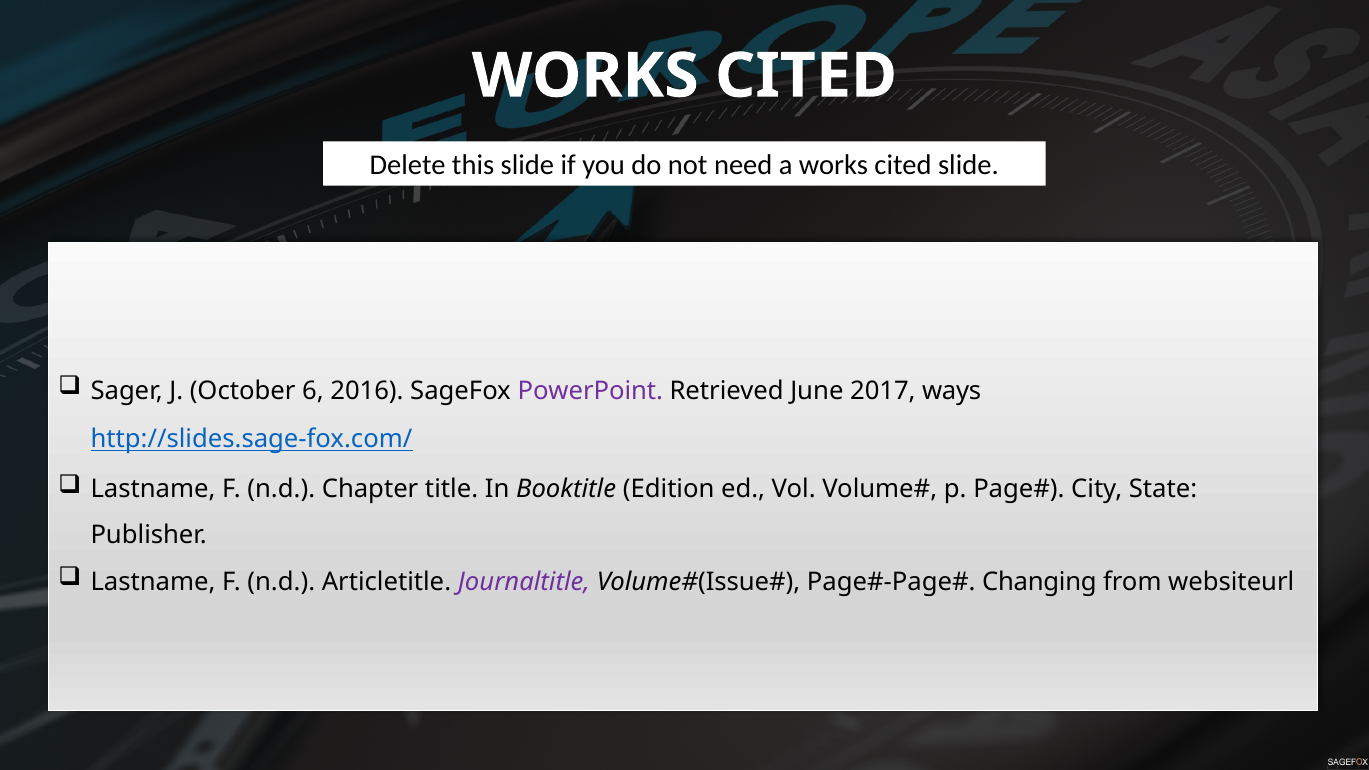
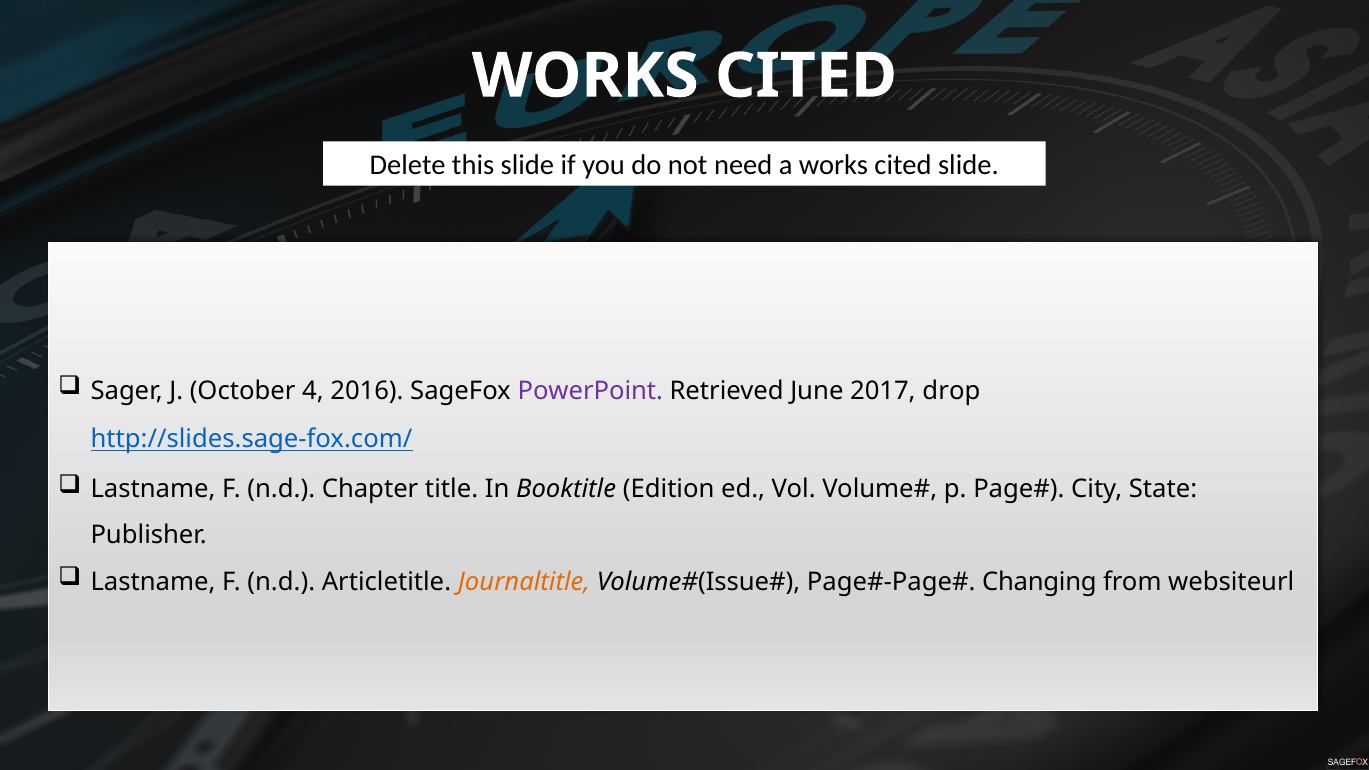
6: 6 -> 4 (313, 391)
ways: ways -> drop (951, 391)
Journaltitle colour: purple -> orange (524, 582)
